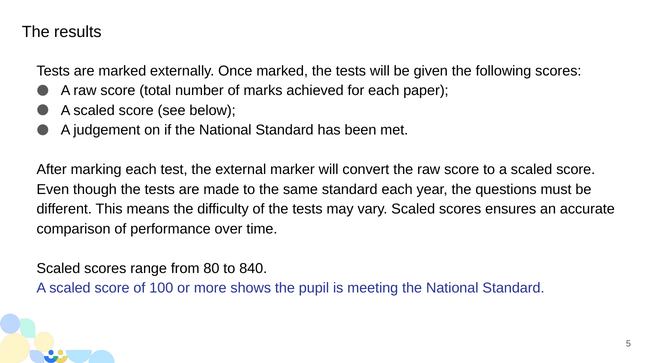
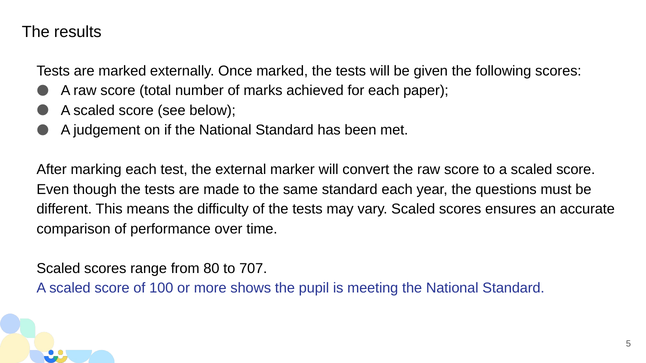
840: 840 -> 707 (253, 269)
